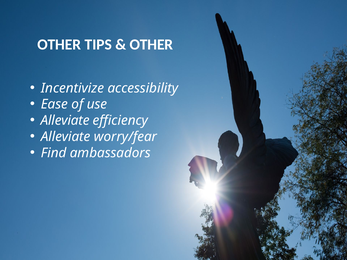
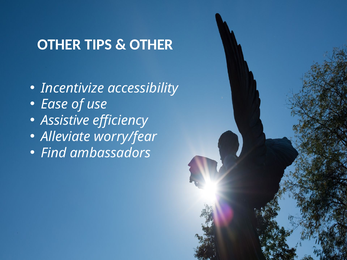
Alleviate: Alleviate -> Assistive (65, 121)
